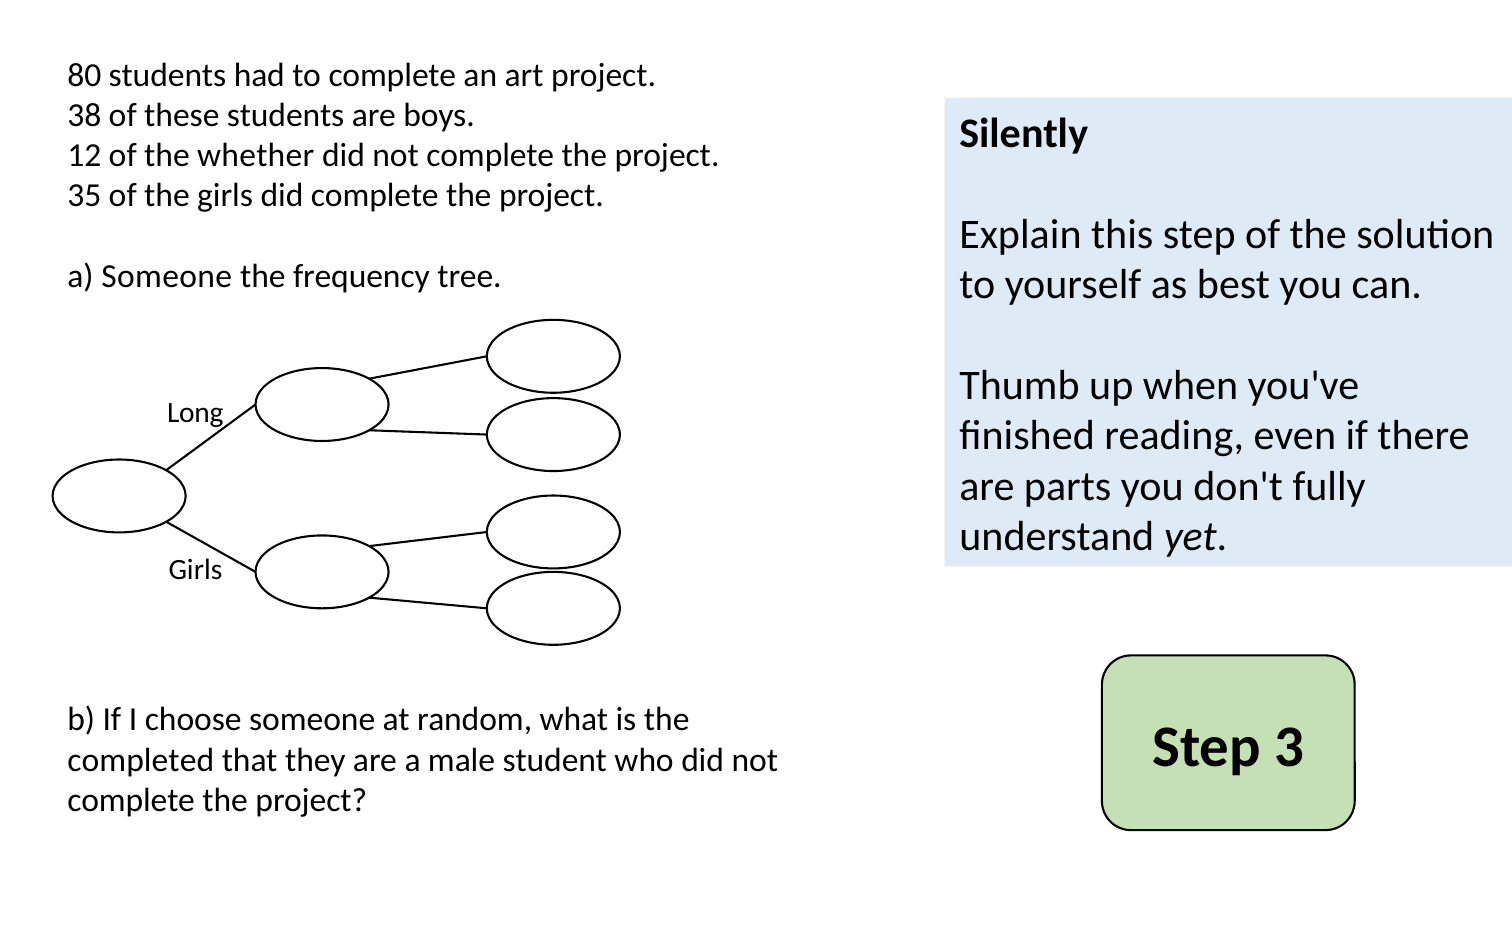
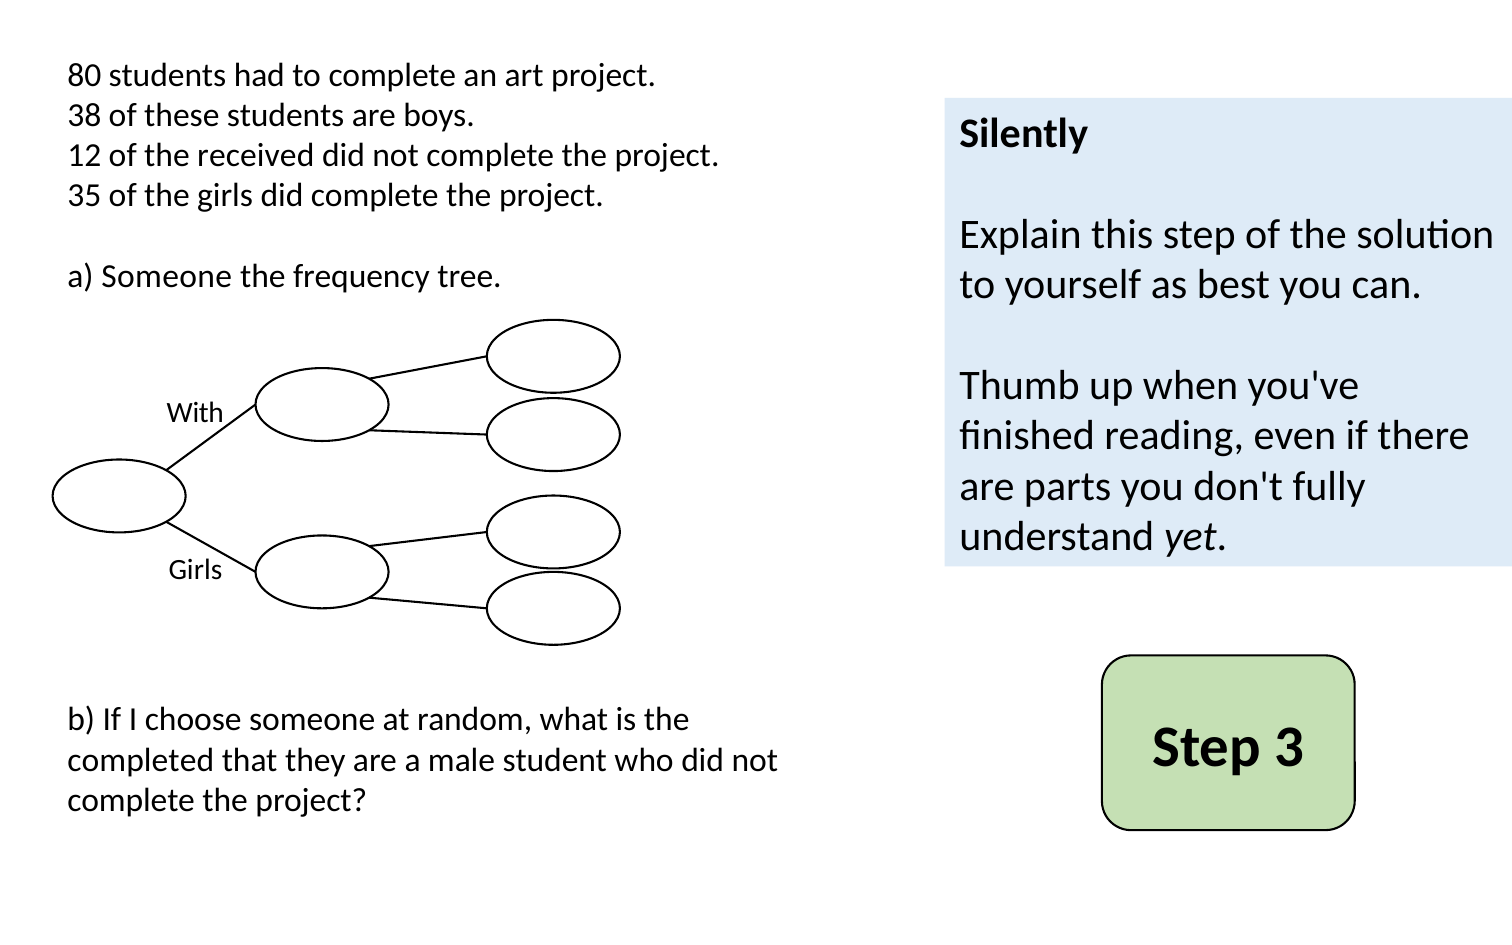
whether: whether -> received (256, 156)
Long: Long -> With (195, 412)
